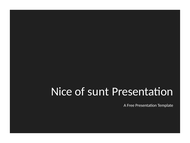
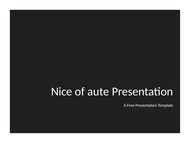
sunt: sunt -> aute (98, 91)
